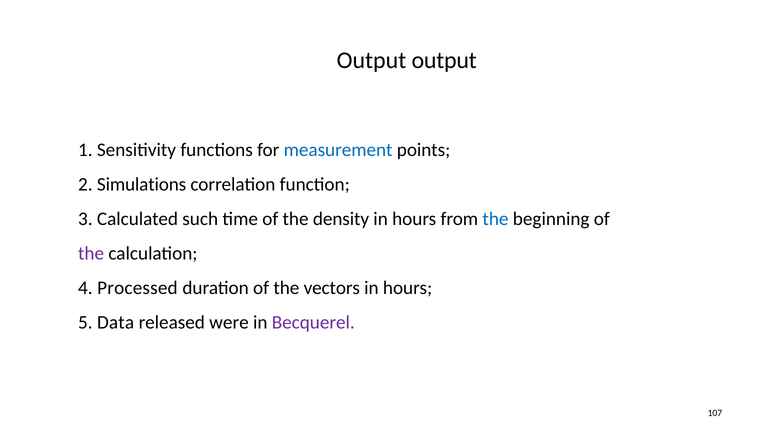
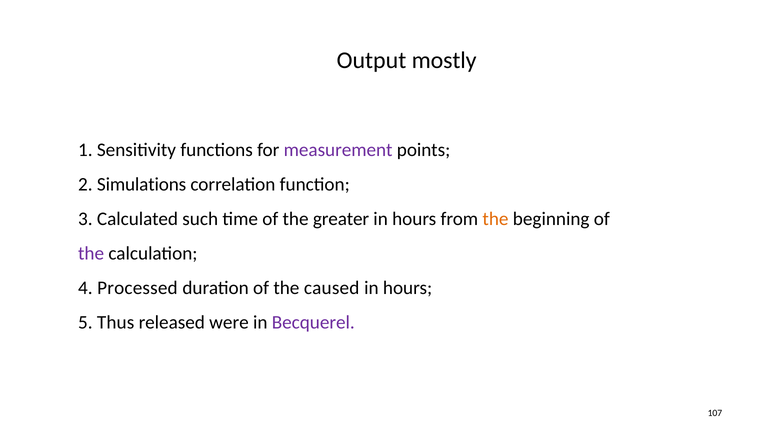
Output output: output -> mostly (444, 60)
measurement colour: blue -> purple (338, 150)
density: density -> greater (341, 219)
the colour: blue -> orange (495, 219)
vectors: vectors -> caused (332, 288)
Data: Data -> Thus (116, 323)
